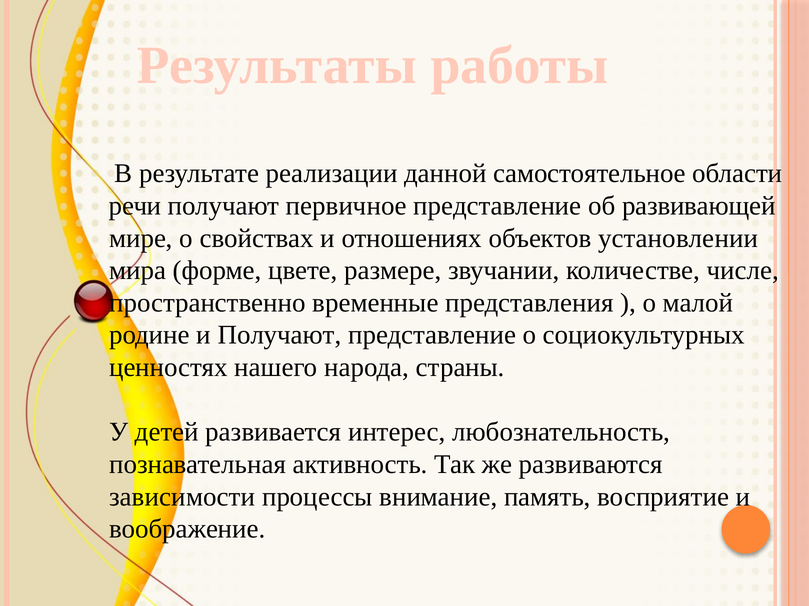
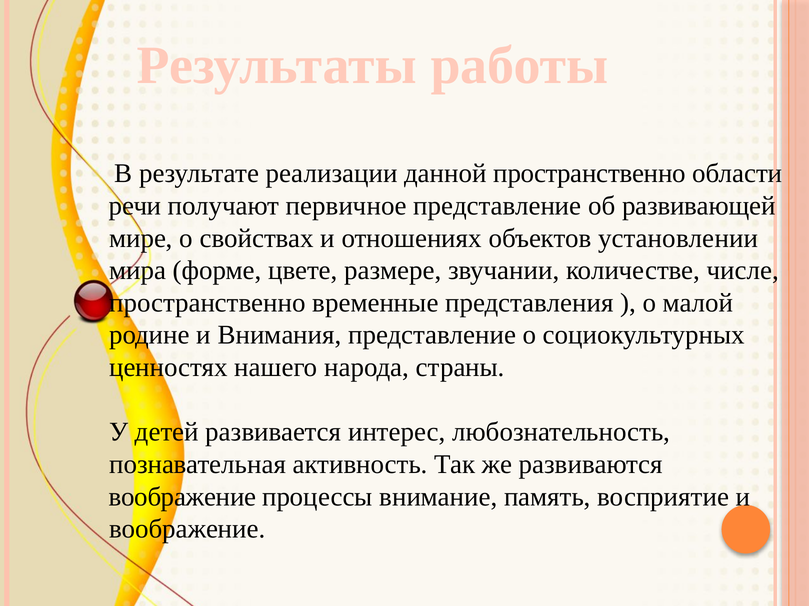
данной самостоятельное: самостоятельное -> пространственно (590, 174)
и Получают: Получают -> Внимания (280, 335)
зависимости: зависимости -> воображение (182, 497)
